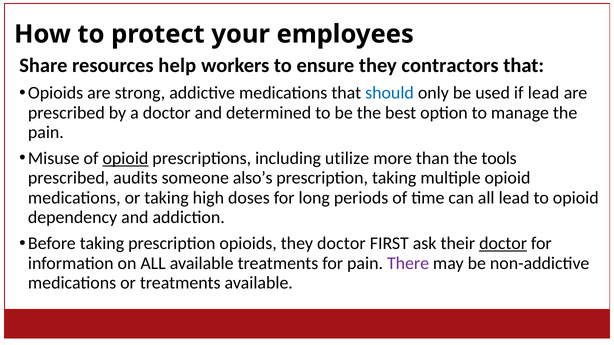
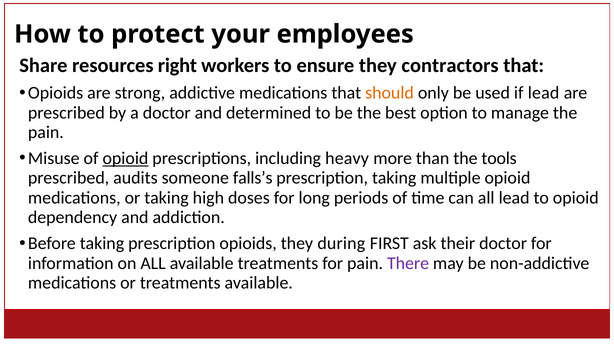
help: help -> right (177, 66)
should colour: blue -> orange (390, 93)
utilize: utilize -> heavy (347, 159)
also’s: also’s -> falls’s (253, 178)
they doctor: doctor -> during (341, 244)
doctor underline: present -> none (503, 244)
